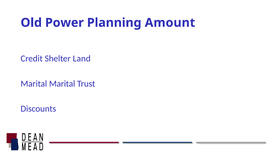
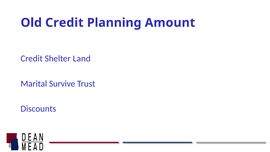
Old Power: Power -> Credit (64, 23)
Marital Marital: Marital -> Survive (62, 84)
